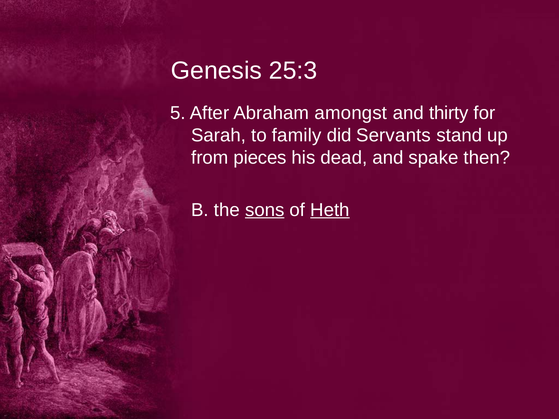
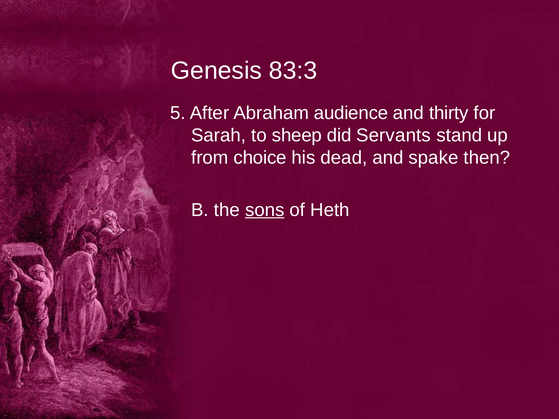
25:3: 25:3 -> 83:3 (293, 71)
amongst: amongst -> audience (351, 113)
family: family -> sheep (297, 135)
pieces: pieces -> choice (260, 158)
Heth underline: present -> none (330, 210)
